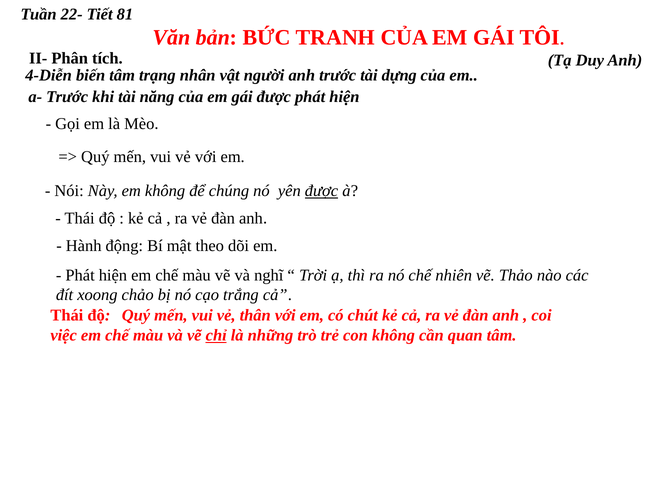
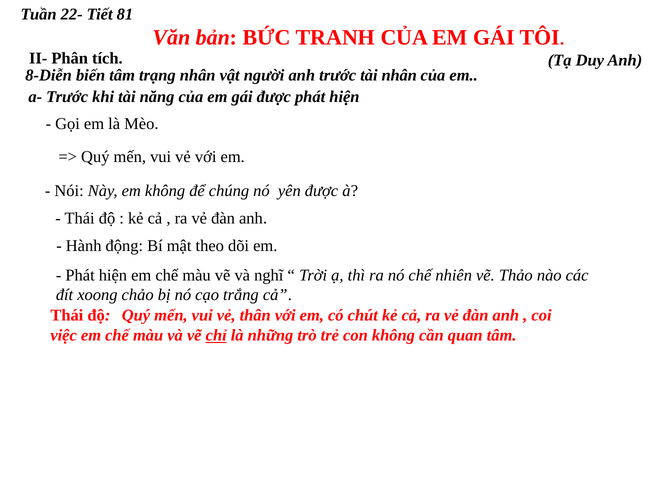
4-Diễn: 4-Diễn -> 8-Diễn (49, 76)
tài dựng: dựng -> nhân (399, 76)
được underline: present -> none (322, 191)
